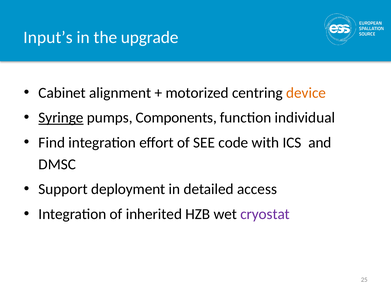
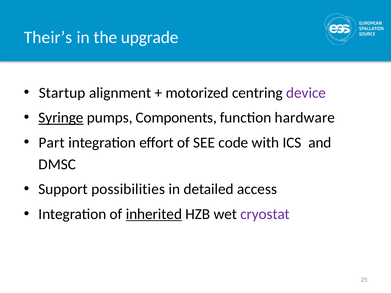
Input’s: Input’s -> Their’s (48, 37)
Cabinet: Cabinet -> Startup (62, 93)
device colour: orange -> purple (306, 93)
individual: individual -> hardware (305, 118)
Find: Find -> Part (52, 143)
deployment: deployment -> possibilities (128, 189)
inherited underline: none -> present (154, 214)
